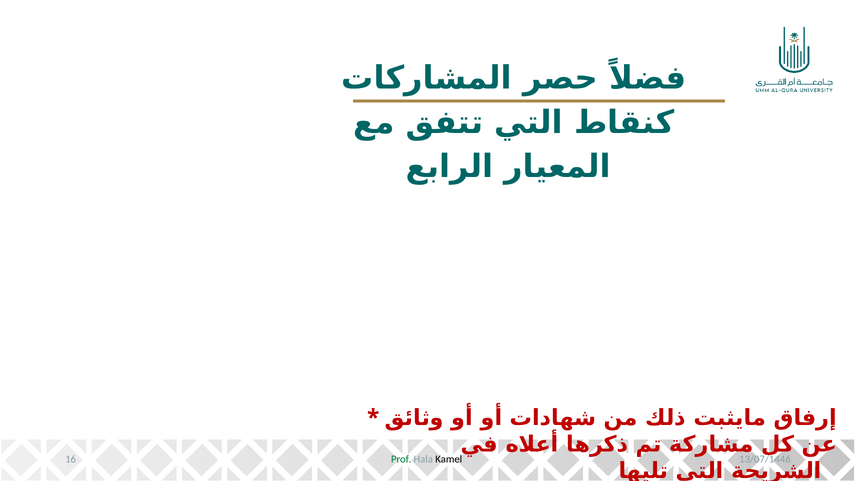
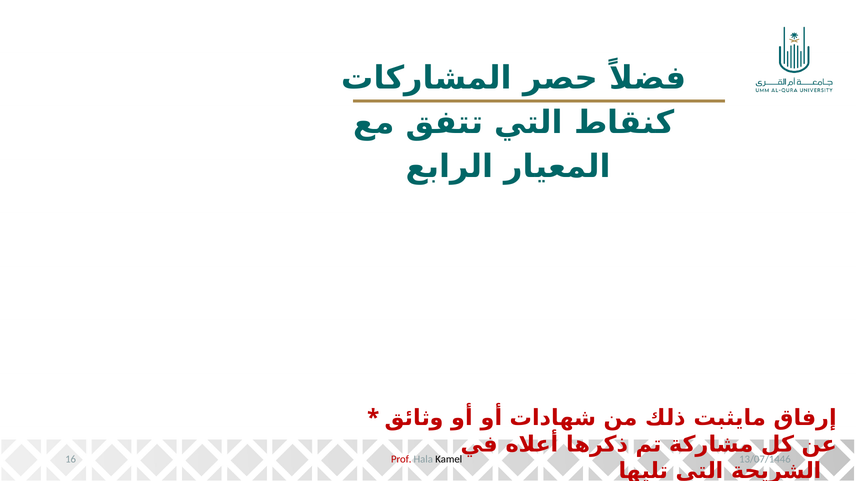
Prof colour: green -> red (401, 460)
